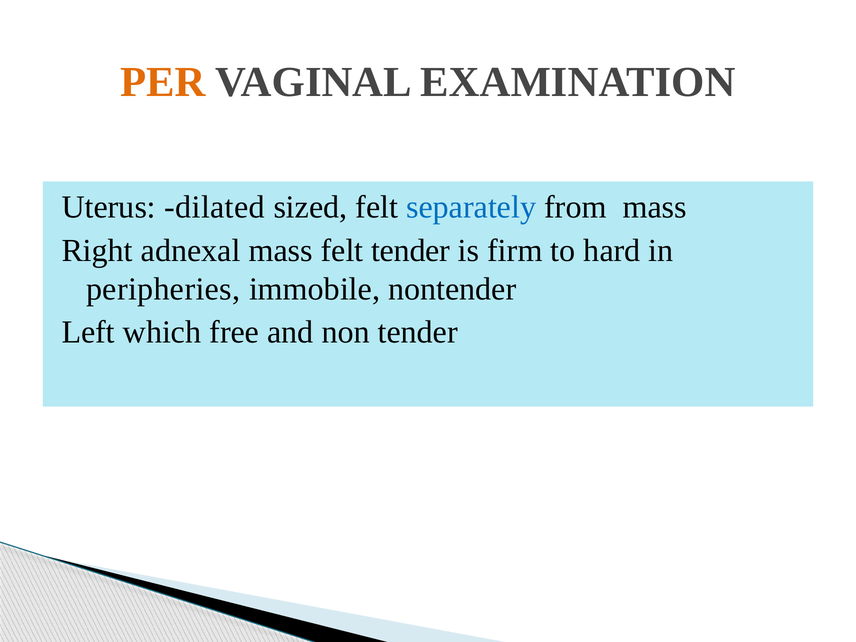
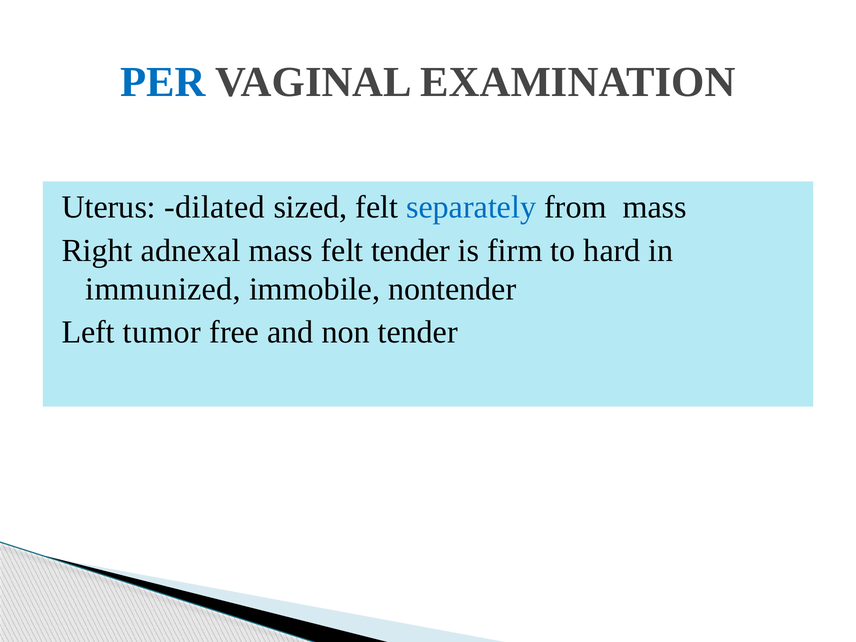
PER colour: orange -> blue (163, 82)
peripheries: peripheries -> immunized (163, 289)
which: which -> tumor (162, 332)
